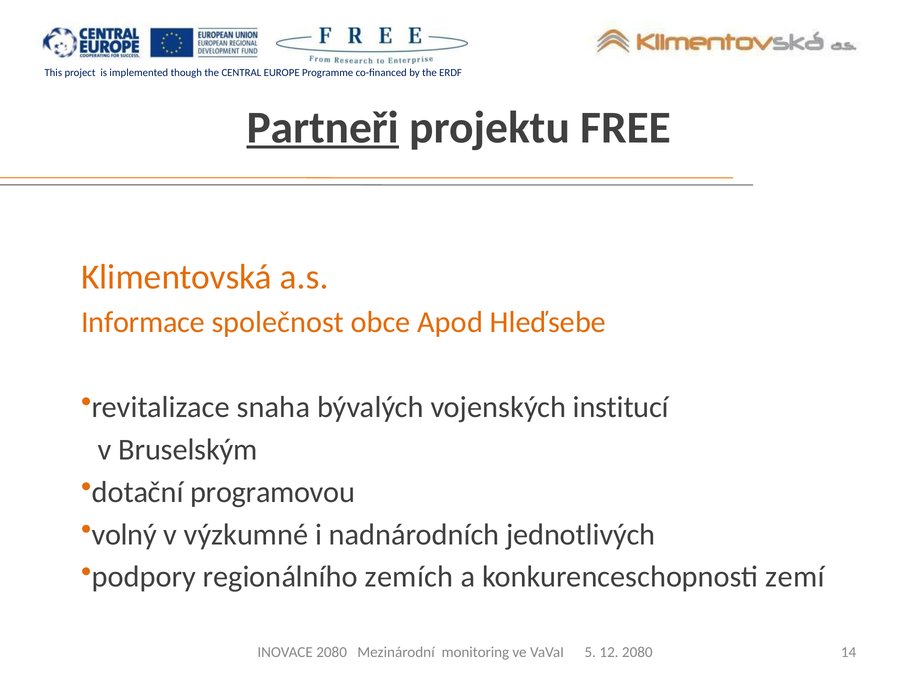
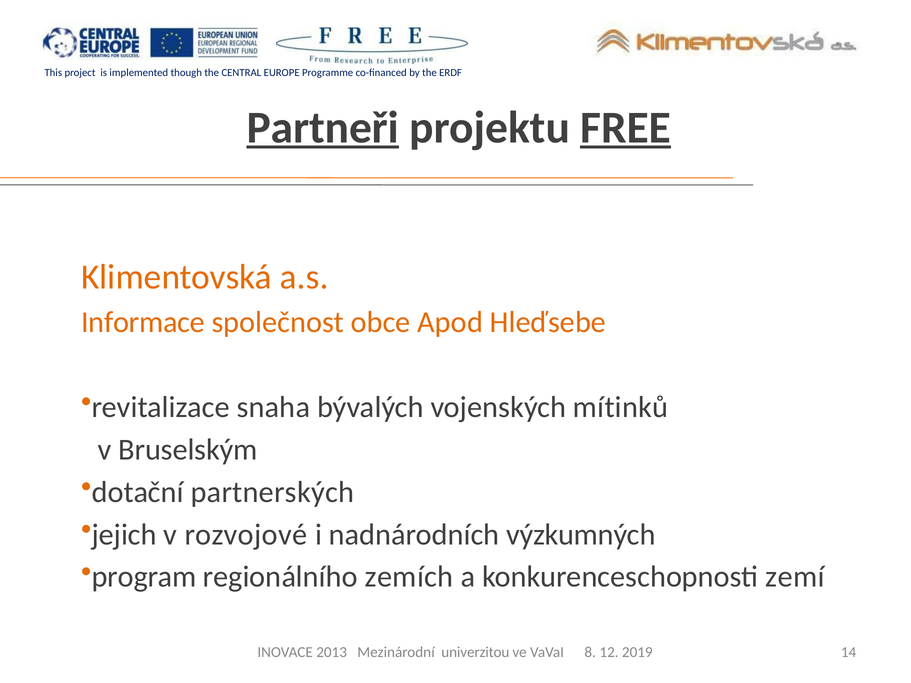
FREE underline: none -> present (626, 128)
institucí: institucí -> mítinků (621, 407)
programovou: programovou -> partnerských (272, 492)
volný: volný -> jejich (124, 535)
výzkumné: výzkumné -> rozvojové (246, 535)
jednotlivých: jednotlivých -> výzkumných (581, 535)
podpory: podpory -> program (144, 577)
INOVACE 2080: 2080 -> 2013 (332, 652)
monitoring: monitoring -> univerzitou (475, 652)
5: 5 -> 8 (590, 652)
12 2080: 2080 -> 2019 (637, 652)
